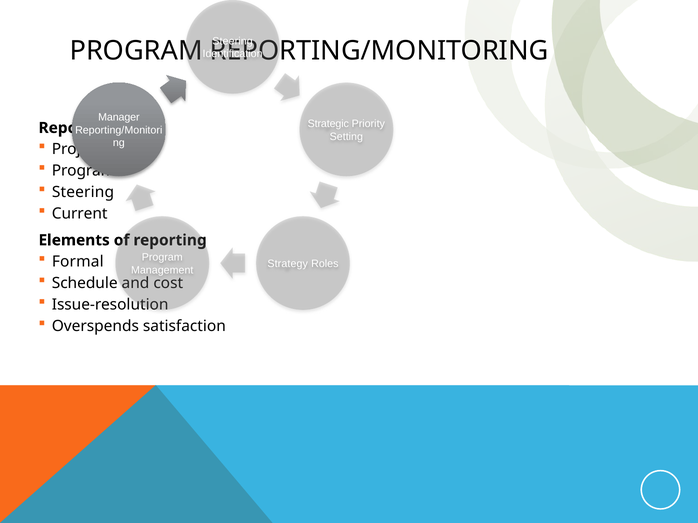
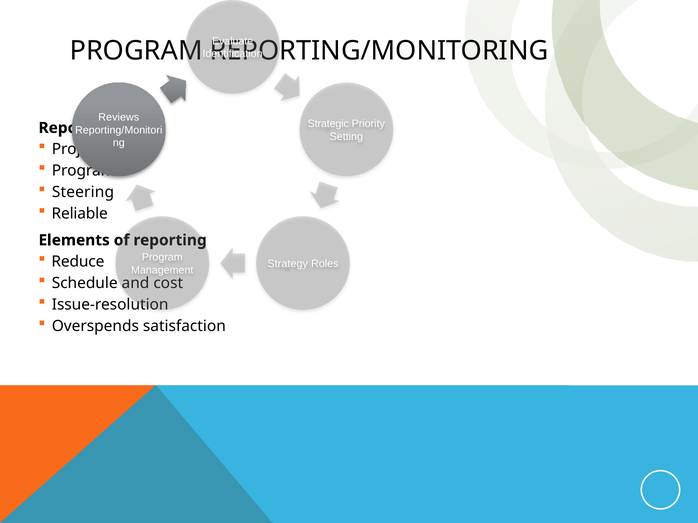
Steering: Steering -> Evaluate (233, 41)
Manager: Manager -> Reviews (119, 117)
Current: Current -> Reliable (80, 214)
Formal: Formal -> Reduce (78, 262)
